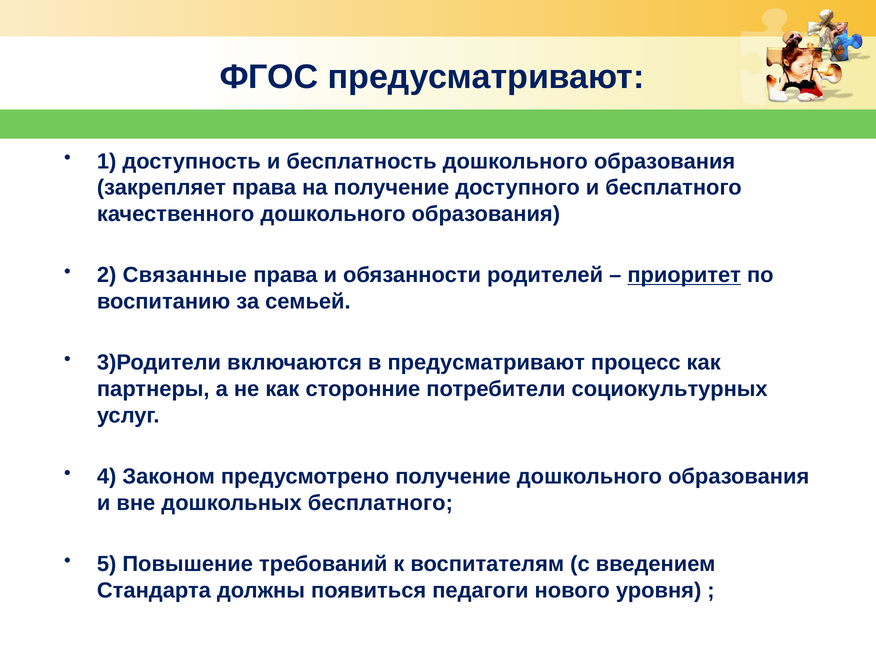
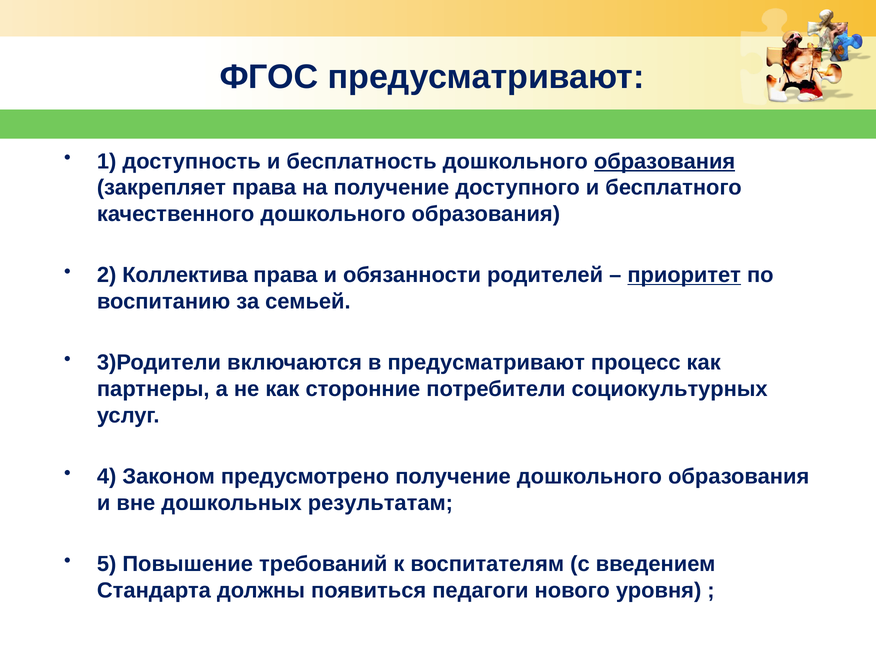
образования underline: none -> present (665, 161)
Связанные: Связанные -> Коллектива (185, 275)
дошкольных бесплатного: бесплатного -> результатам (380, 503)
